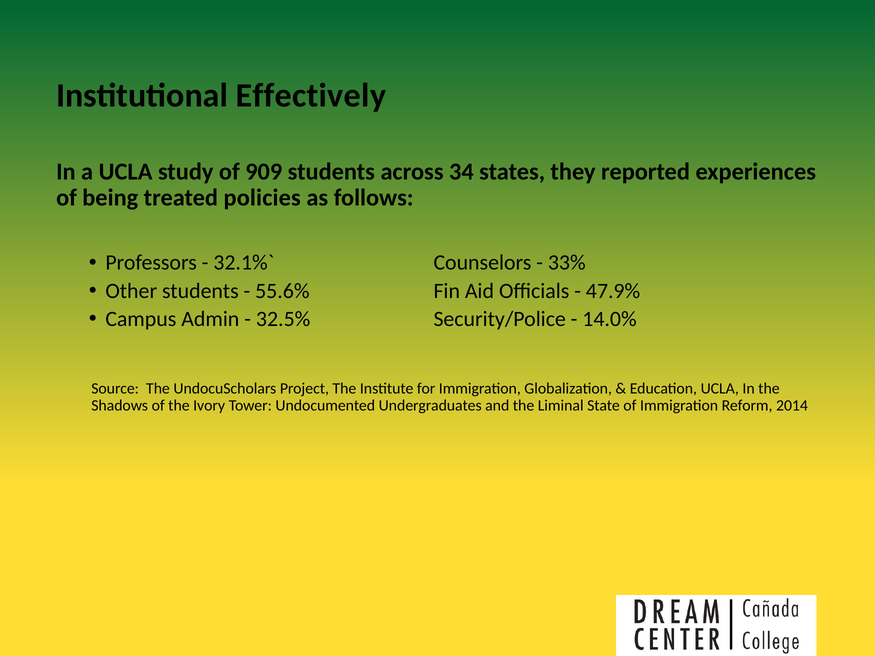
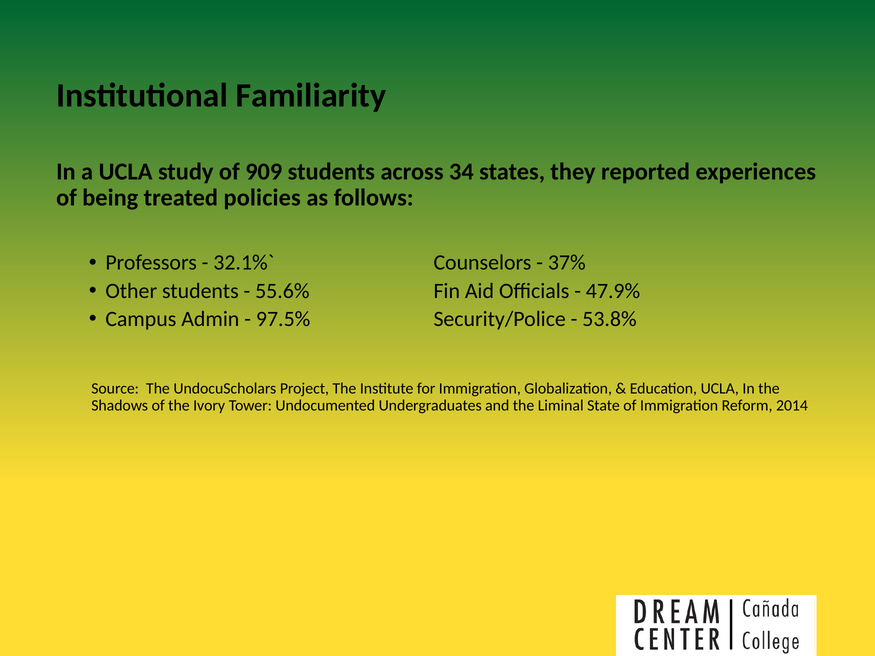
Effectively: Effectively -> Familiarity (311, 95)
33%: 33% -> 37% (567, 263)
32.5%: 32.5% -> 97.5% (283, 319)
14.0%: 14.0% -> 53.8% (609, 319)
